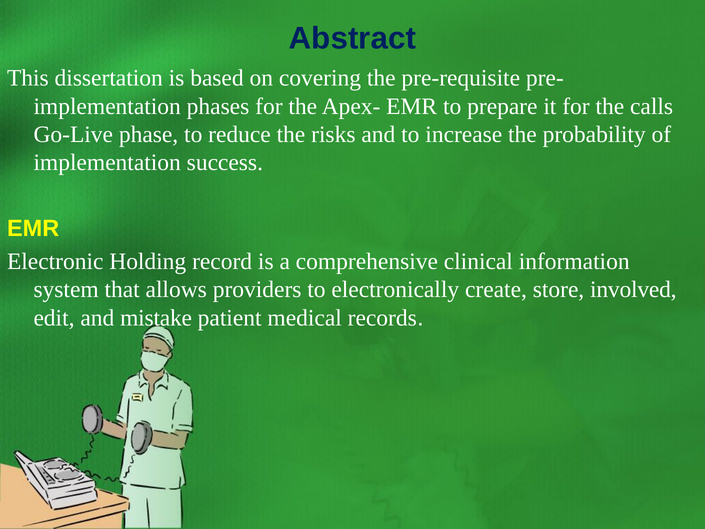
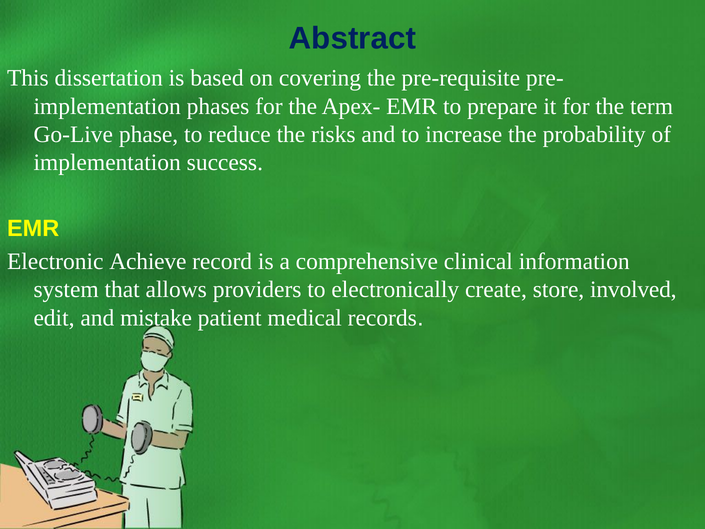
calls: calls -> term (652, 106)
Holding: Holding -> Achieve (148, 261)
